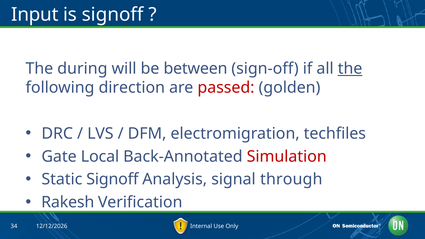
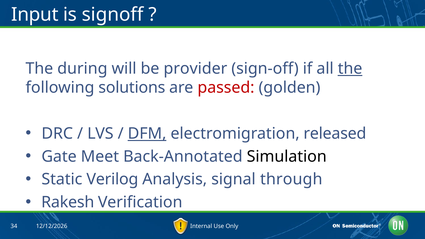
between: between -> provider (195, 69)
direction: direction -> solutions (132, 88)
DFM underline: none -> present (147, 134)
techfiles: techfiles -> released (335, 134)
Local: Local -> Meet (100, 157)
Simulation colour: red -> black (287, 157)
Static Signoff: Signoff -> Verilog (112, 179)
